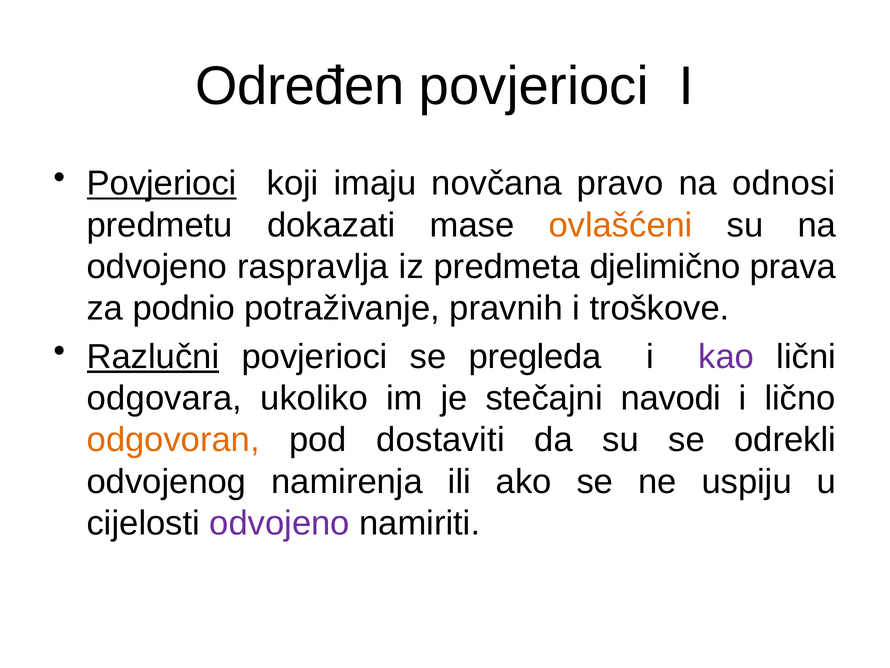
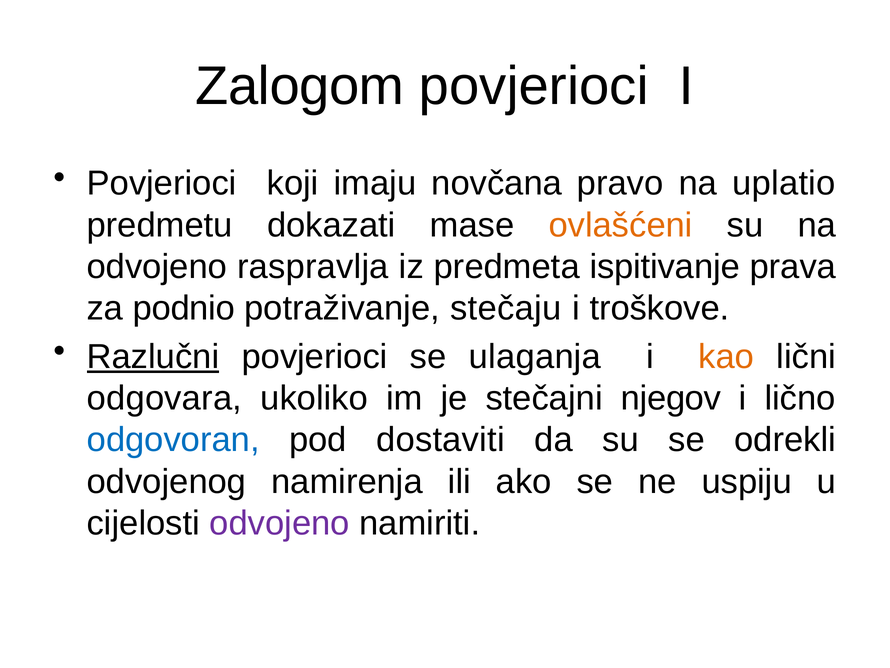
Određen: Određen -> Zalogom (300, 86)
Povjerioci underline: present -> none (162, 183)
odnosi: odnosi -> uplatio (784, 183)
djelimično: djelimično -> ispitivanje (665, 267)
pravnih: pravnih -> stečaju (506, 308)
pregleda: pregleda -> ulaganja (535, 357)
kao colour: purple -> orange (726, 357)
navodi: navodi -> njegov (671, 398)
odgovoran colour: orange -> blue (173, 440)
